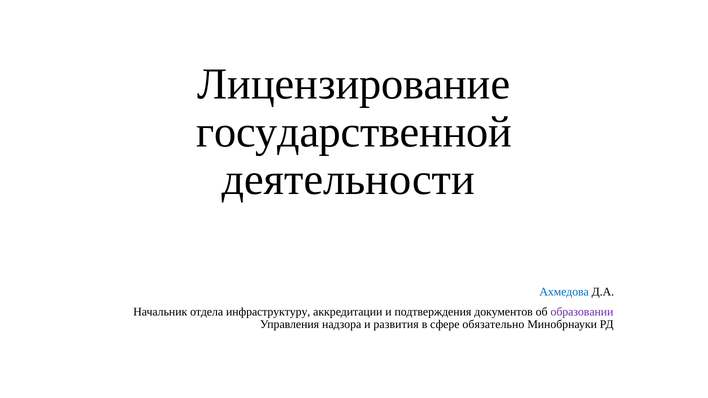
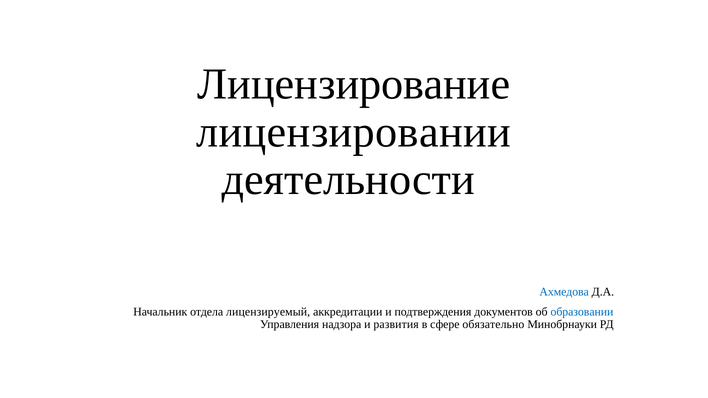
государственной: государственной -> лицензировании (354, 132)
инфраструктуру: инфраструктуру -> лицензируемый (268, 312)
образовании colour: purple -> blue (582, 312)
